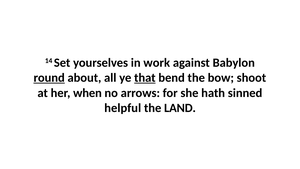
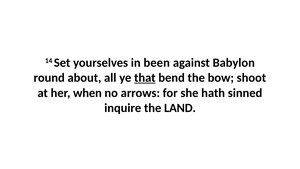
work: work -> been (157, 63)
round underline: present -> none (49, 78)
helpful: helpful -> inquire (123, 108)
